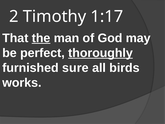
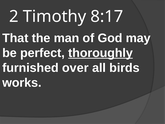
1:17: 1:17 -> 8:17 (107, 16)
the underline: present -> none (41, 38)
sure: sure -> over (75, 68)
